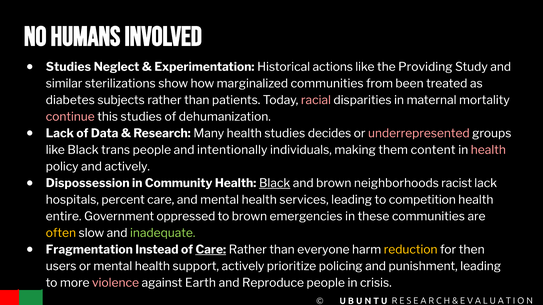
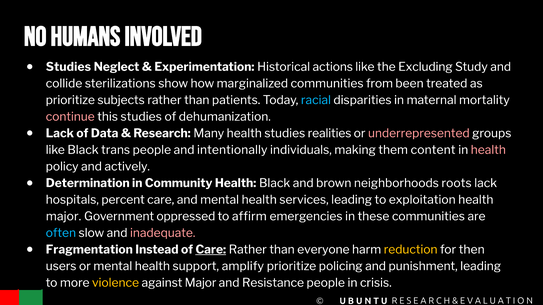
Providing: Providing -> Excluding (425, 67)
similar: similar -> collide (64, 84)
diabetes: diabetes -> prioritize (70, 100)
racial colour: pink -> light blue (316, 100)
decides: decides -> realities (330, 133)
Dispossession: Dispossession -> Determination (88, 183)
Black underline: present -> none (275, 183)
racist: racist -> roots (457, 183)
competition: competition -> exploitation (422, 200)
entire: entire -> major (64, 217)
to brown: brown -> affirm (249, 217)
often colour: yellow -> light blue (61, 233)
inadequate colour: light green -> pink (163, 233)
support actively: actively -> amplify (243, 267)
violence colour: pink -> yellow (116, 283)
against Earth: Earth -> Major (201, 283)
Reproduce: Reproduce -> Resistance (273, 283)
